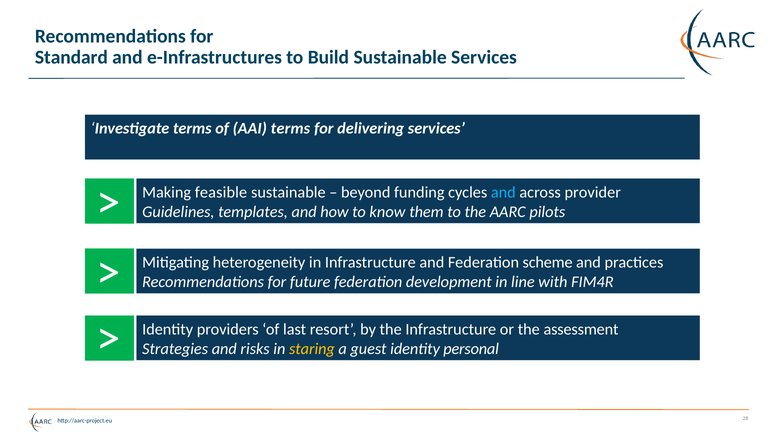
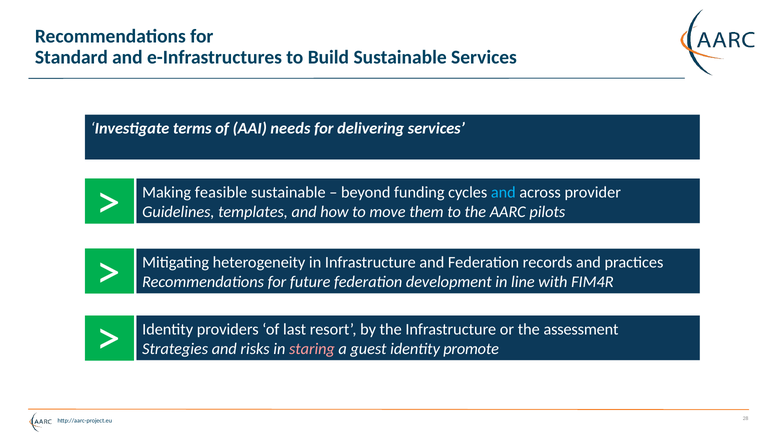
AAI terms: terms -> needs (290, 129)
know: know -> move (388, 212)
scheme: scheme -> records (548, 263)
staring colour: yellow -> pink (312, 349)
personal: personal -> promote (471, 349)
